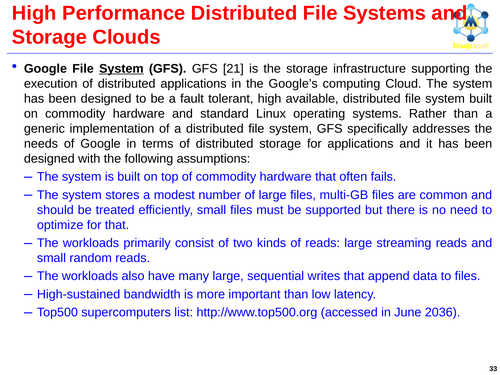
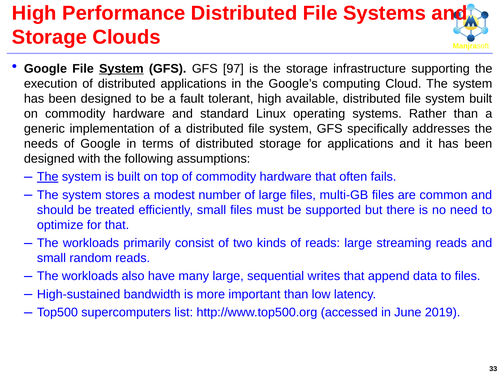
21: 21 -> 97 (233, 69)
The underline: none -> present (48, 177)
2036: 2036 -> 2019 (443, 312)
